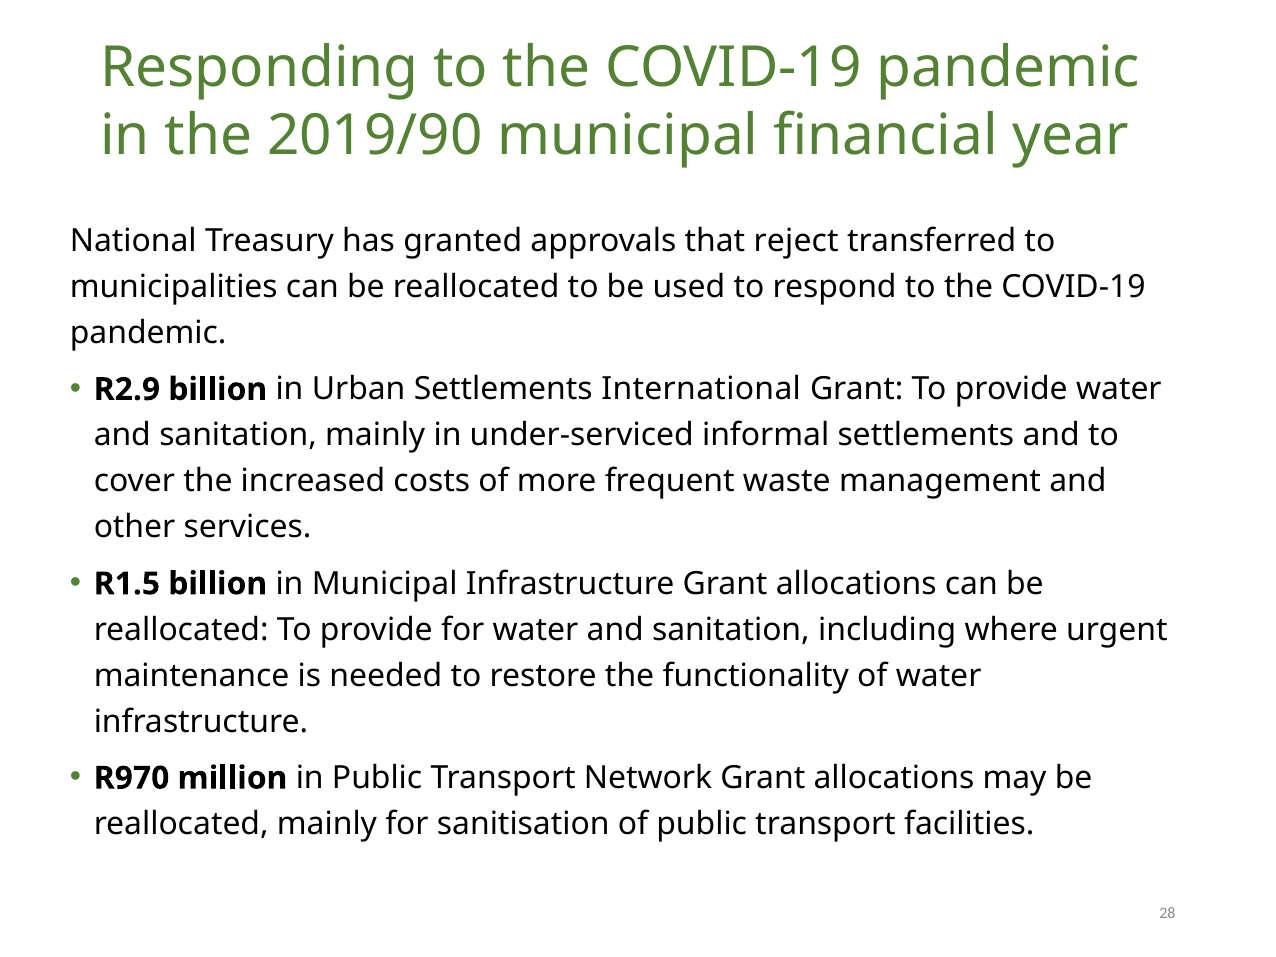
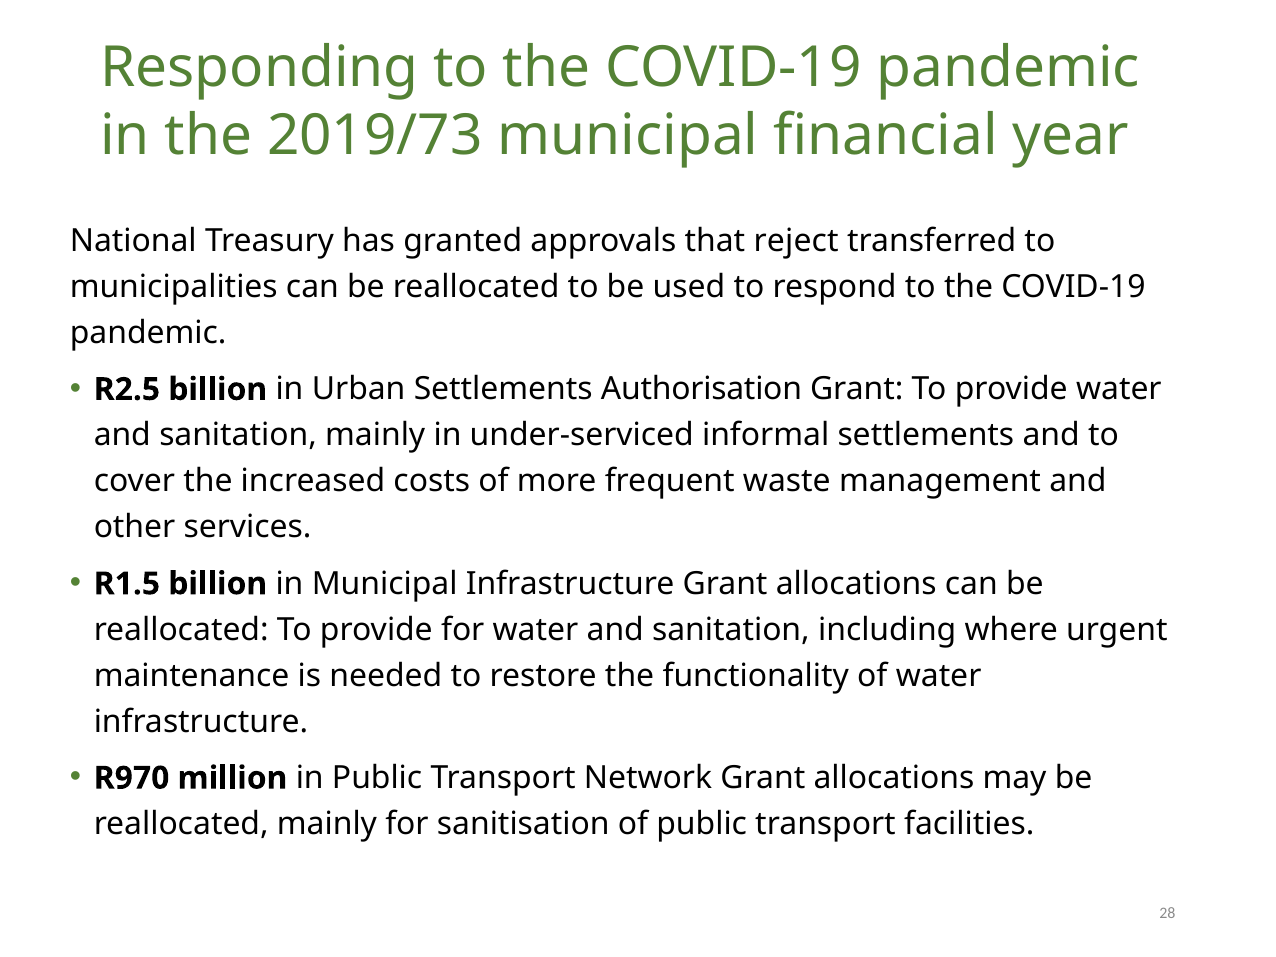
2019/90: 2019/90 -> 2019/73 (375, 136)
R2.9: R2.9 -> R2.5 (127, 389)
International: International -> Authorisation (701, 389)
